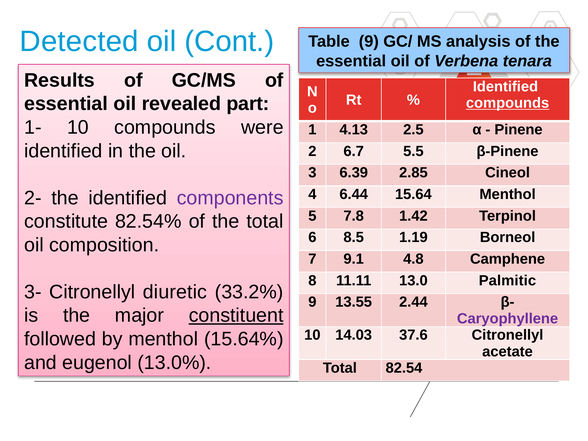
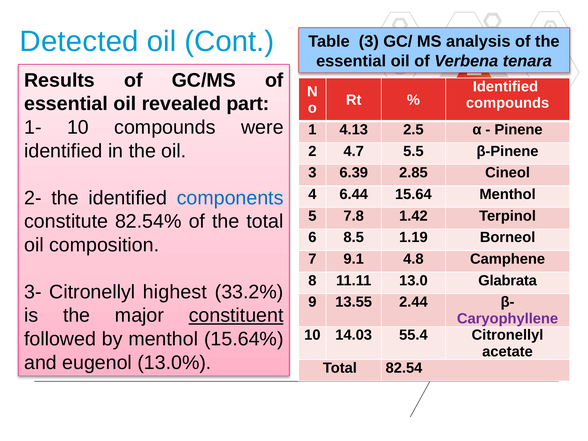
Table 9: 9 -> 3 (369, 41)
compounds underline: present -> none (508, 103)
6.7: 6.7 -> 4.7 (354, 151)
components colour: purple -> blue (230, 198)
Palmitic: Palmitic -> Glabrata (508, 281)
diuretic: diuretic -> highest (175, 292)
37.6: 37.6 -> 55.4 (413, 335)
